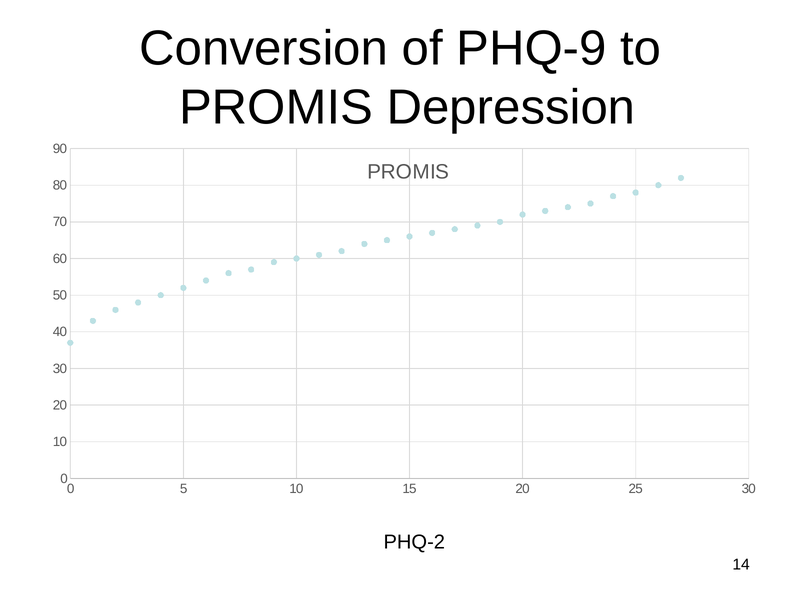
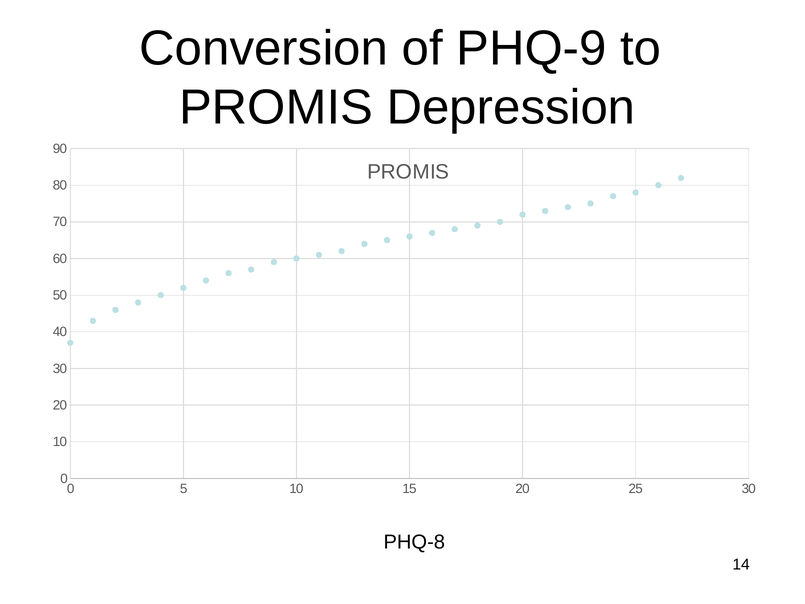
PHQ-2: PHQ-2 -> PHQ-8 (414, 542)
